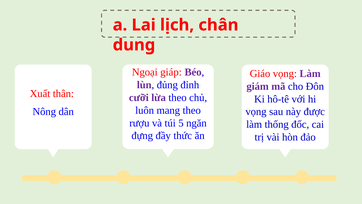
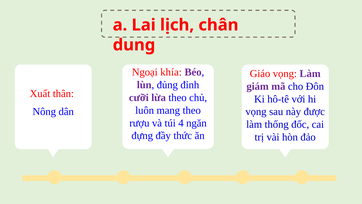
giáp: giáp -> khía (171, 72)
5: 5 -> 4 (181, 123)
